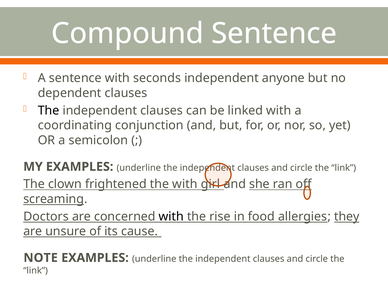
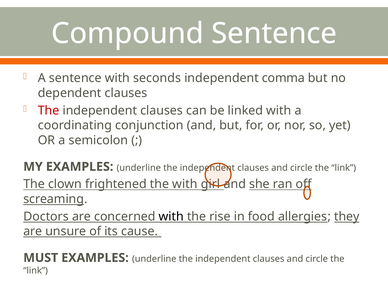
anyone: anyone -> comma (283, 78)
The colour: black -> red (49, 110)
NOTE: NOTE -> MUST (41, 258)
